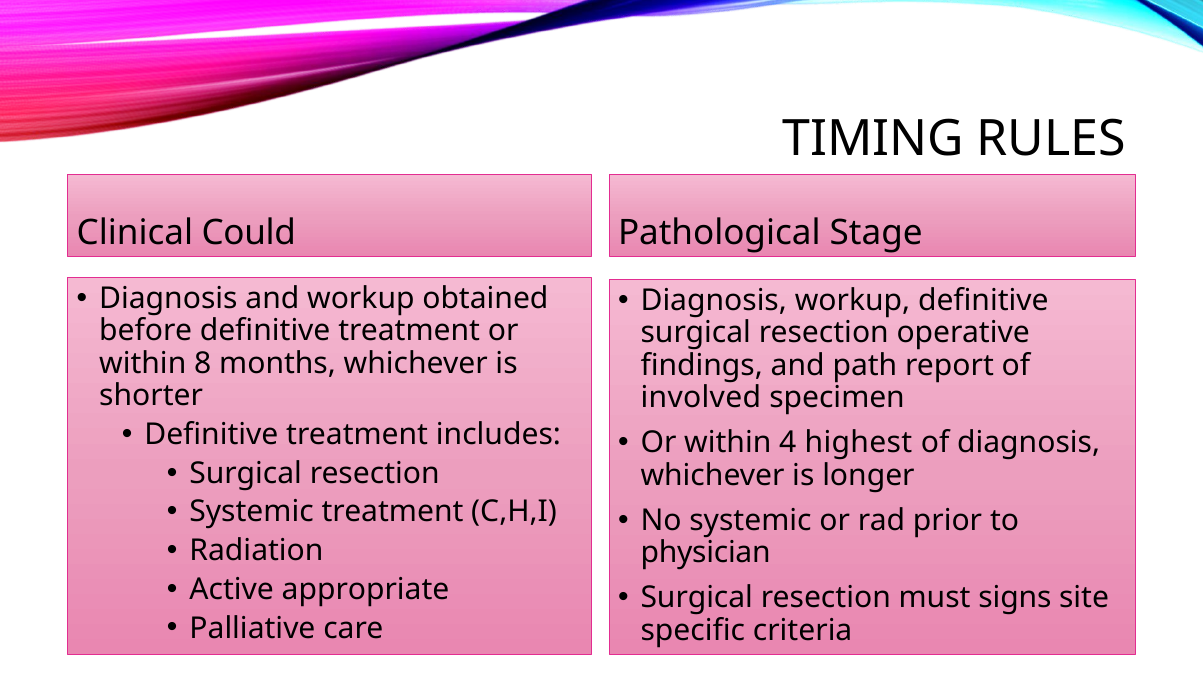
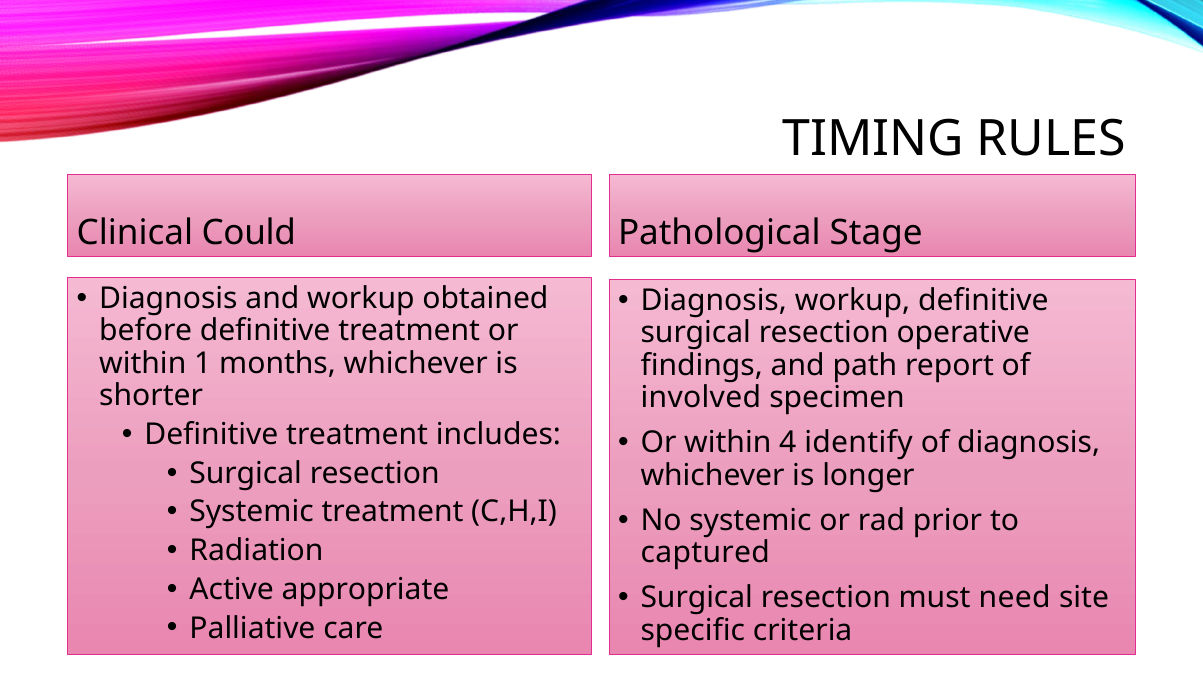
8: 8 -> 1 (203, 363)
highest: highest -> identify (858, 443)
physician: physician -> captured (705, 553)
signs: signs -> need (1015, 598)
